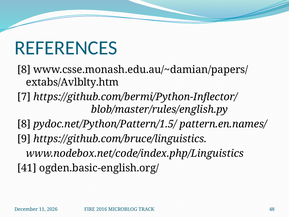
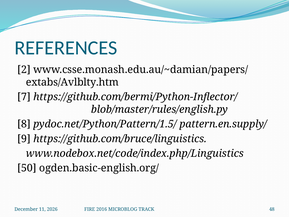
8: 8 -> 2 (24, 70)
pattern.en.names/: pattern.en.names/ -> pattern.en.supply/ (223, 124)
41: 41 -> 50 (27, 168)
